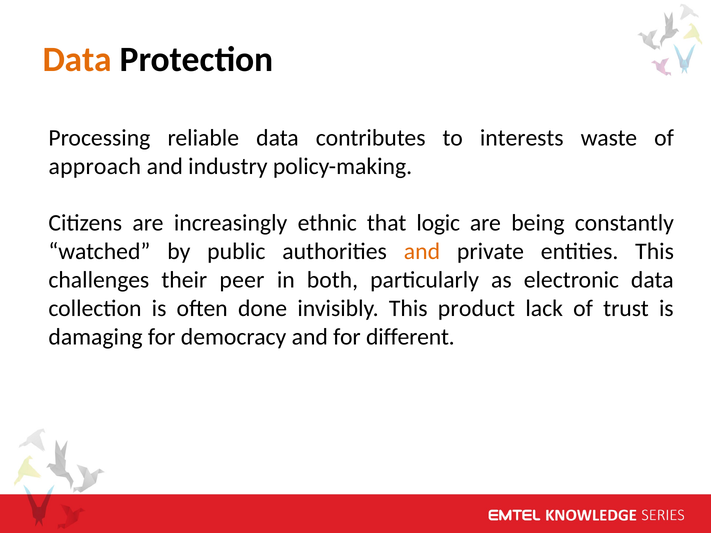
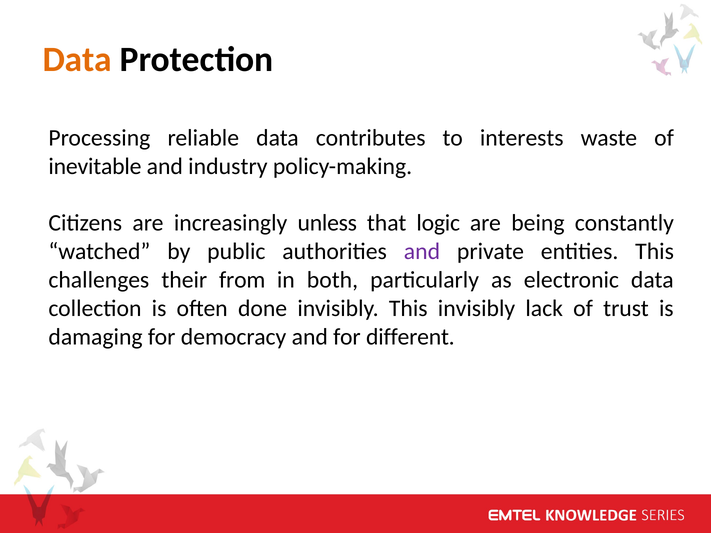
approach: approach -> inevitable (95, 166)
ethnic: ethnic -> unless (327, 223)
and colour: orange -> purple (422, 252)
peer: peer -> from (242, 280)
This product: product -> invisibly (477, 308)
